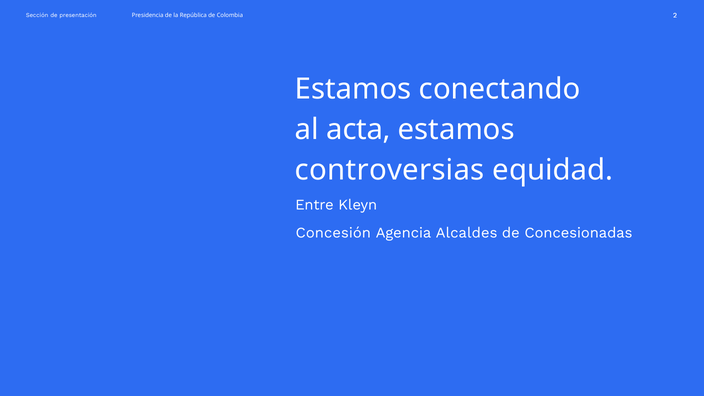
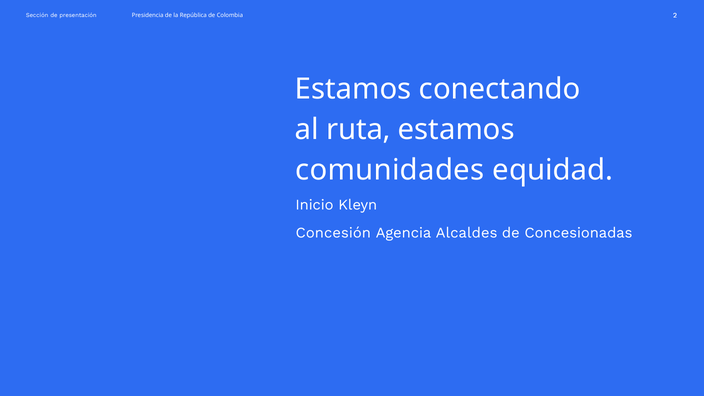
acta: acta -> ruta (358, 129)
controversias: controversias -> comunidades (390, 170)
Entre: Entre -> Inicio (314, 205)
